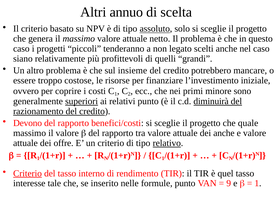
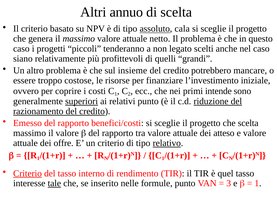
solo: solo -> cala (182, 29)
minore: minore -> intende (218, 91)
diminuirà: diminuirà -> riduzione (211, 101)
Devono: Devono -> Emesso (28, 123)
che quale: quale -> scelta (248, 123)
dei anche: anche -> atteso (224, 133)
tale underline: none -> present (54, 183)
9: 9 -> 3 (229, 183)
